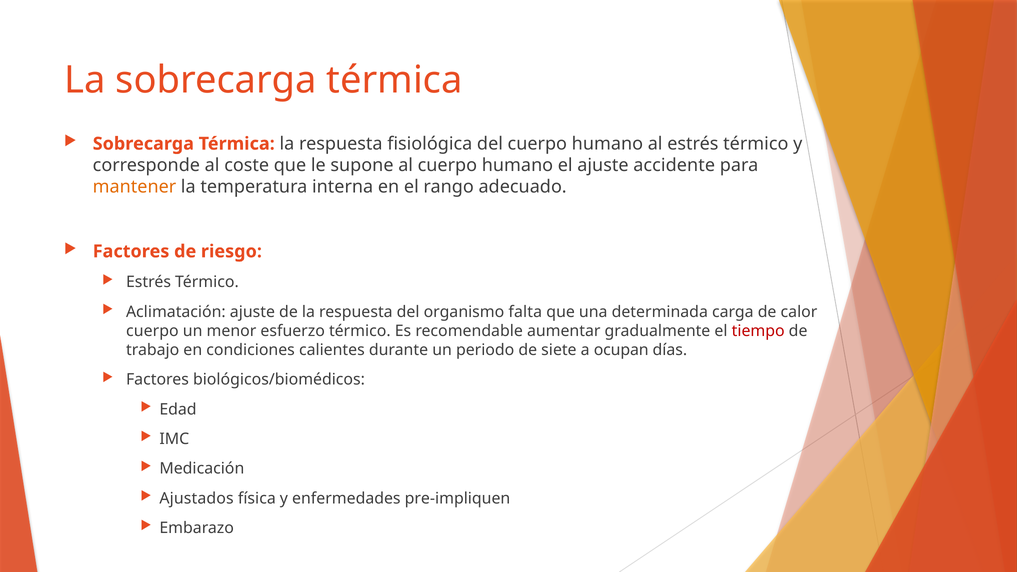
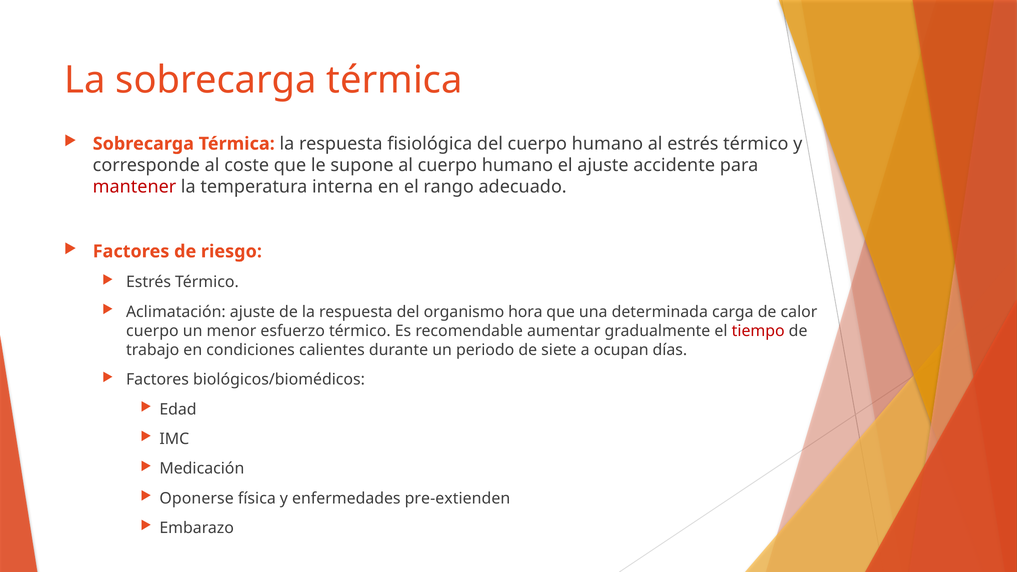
mantener colour: orange -> red (134, 187)
falta: falta -> hora (525, 312)
Ajustados: Ajustados -> Oponerse (197, 498)
pre-impliquen: pre-impliquen -> pre-extienden (457, 498)
